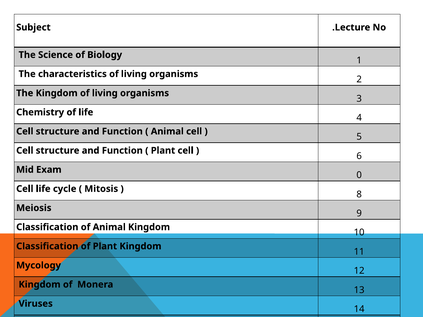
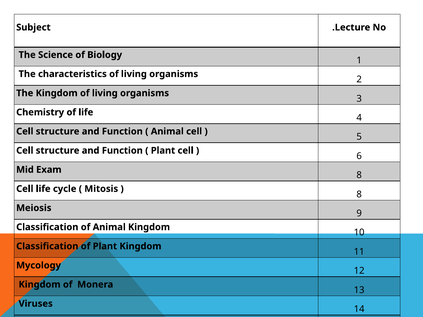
Exam 0: 0 -> 8 (359, 175)
